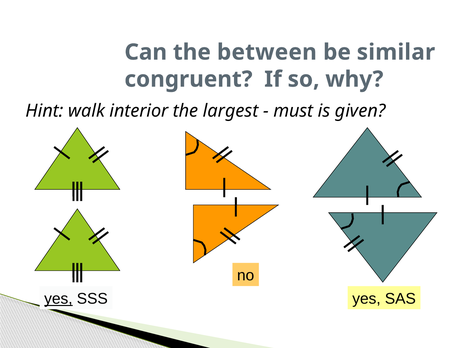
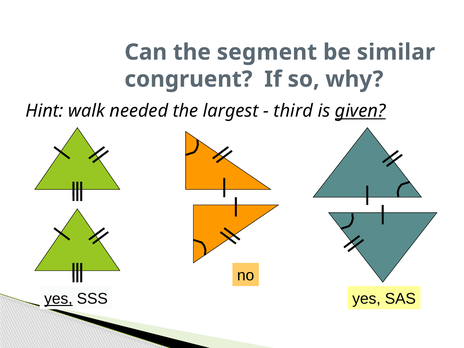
between: between -> segment (267, 52)
interior: interior -> needed (139, 111)
must: must -> third (293, 111)
given underline: none -> present (360, 111)
